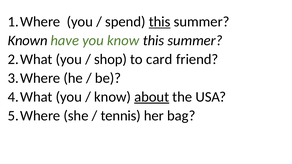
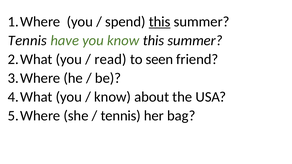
Known: Known -> Tennis (27, 41)
shop: shop -> read (110, 59)
card: card -> seen (159, 59)
about underline: present -> none (152, 97)
